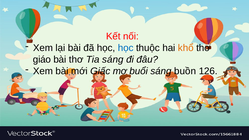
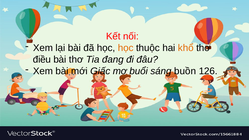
học colour: blue -> orange (126, 48)
giáo: giáo -> điều (42, 59)
Tia sáng: sáng -> đang (113, 59)
